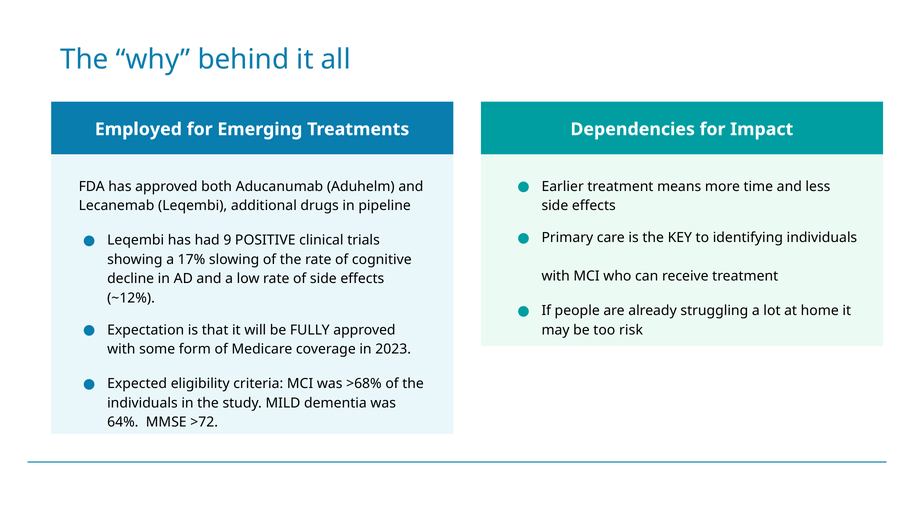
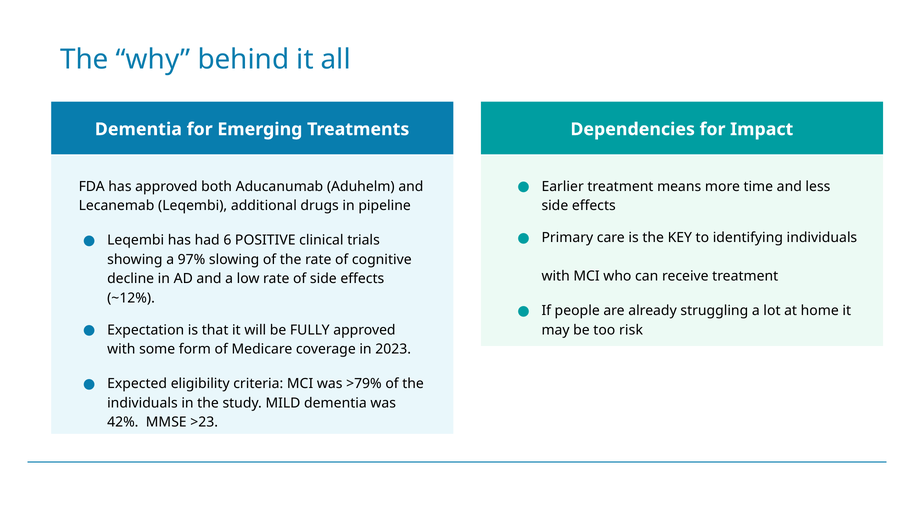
Employed: Employed -> Dementia (138, 129)
9: 9 -> 6 (227, 240)
17%: 17% -> 97% (191, 260)
>68%: >68% -> >79% (364, 384)
64%: 64% -> 42% (123, 422)
>72: >72 -> >23 (204, 422)
